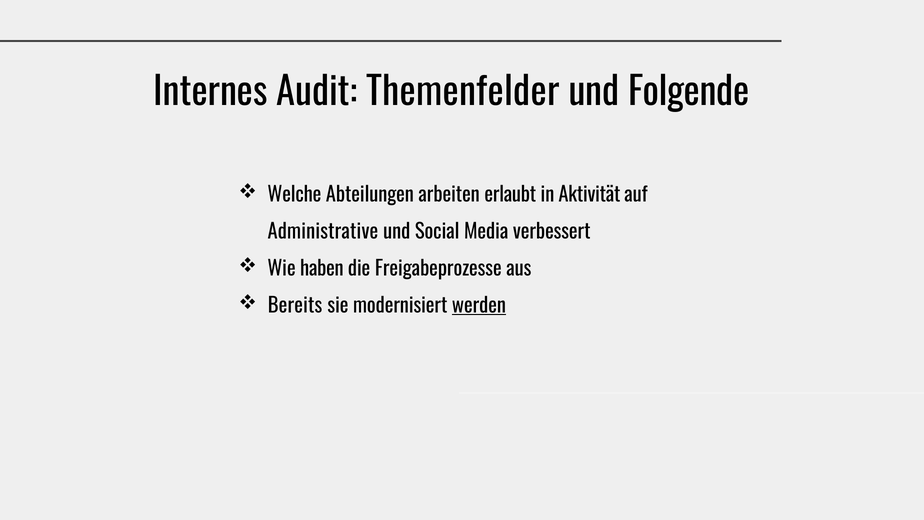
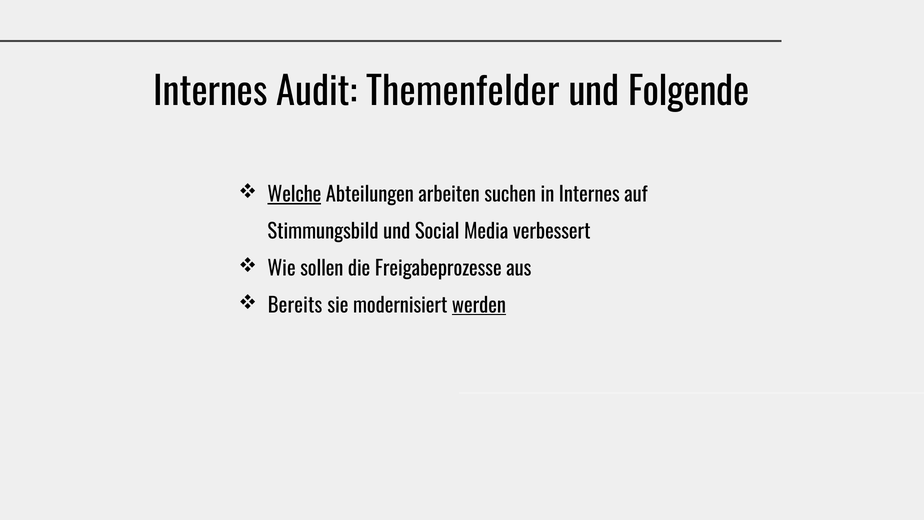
Welche underline: none -> present (294, 195)
erlaubt: erlaubt -> suchen (510, 195)
in Aktivität: Aktivität -> Internes (589, 195)
Administrative: Administrative -> Stimmungsbild (323, 232)
haben: haben -> sollen (322, 269)
